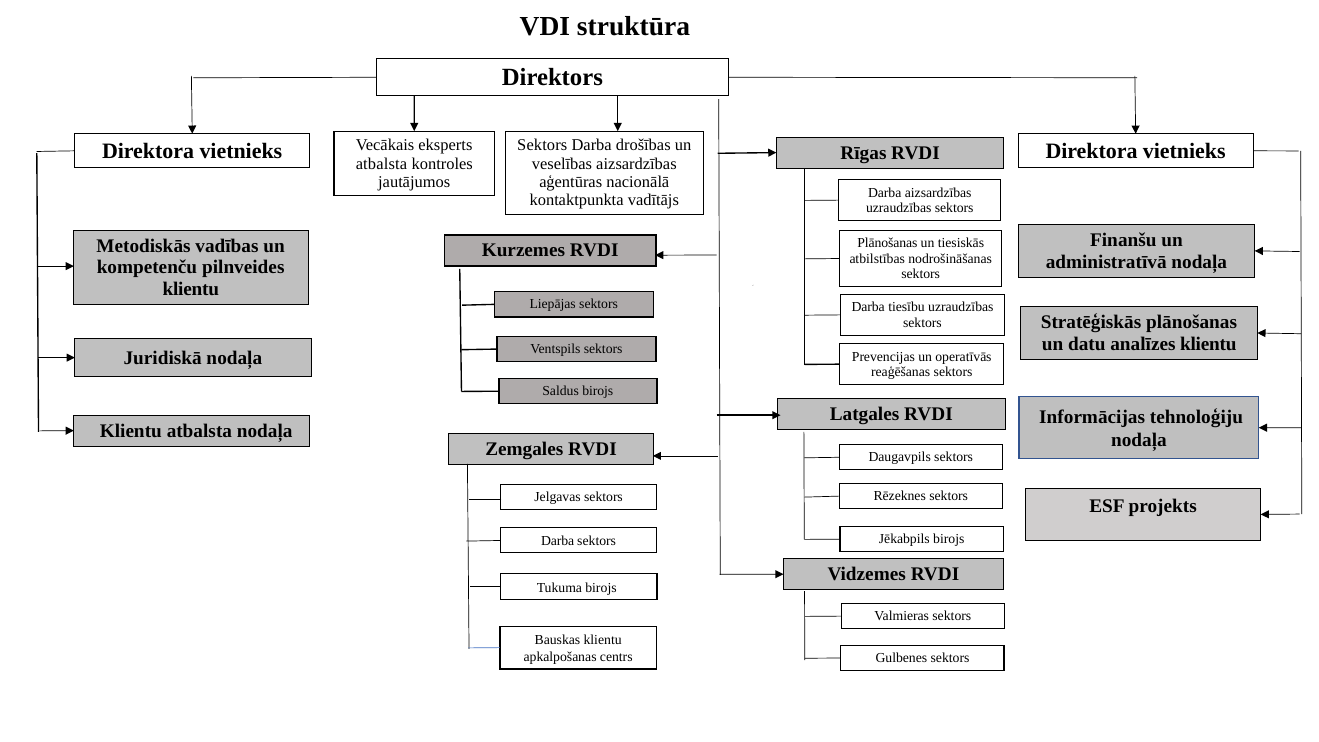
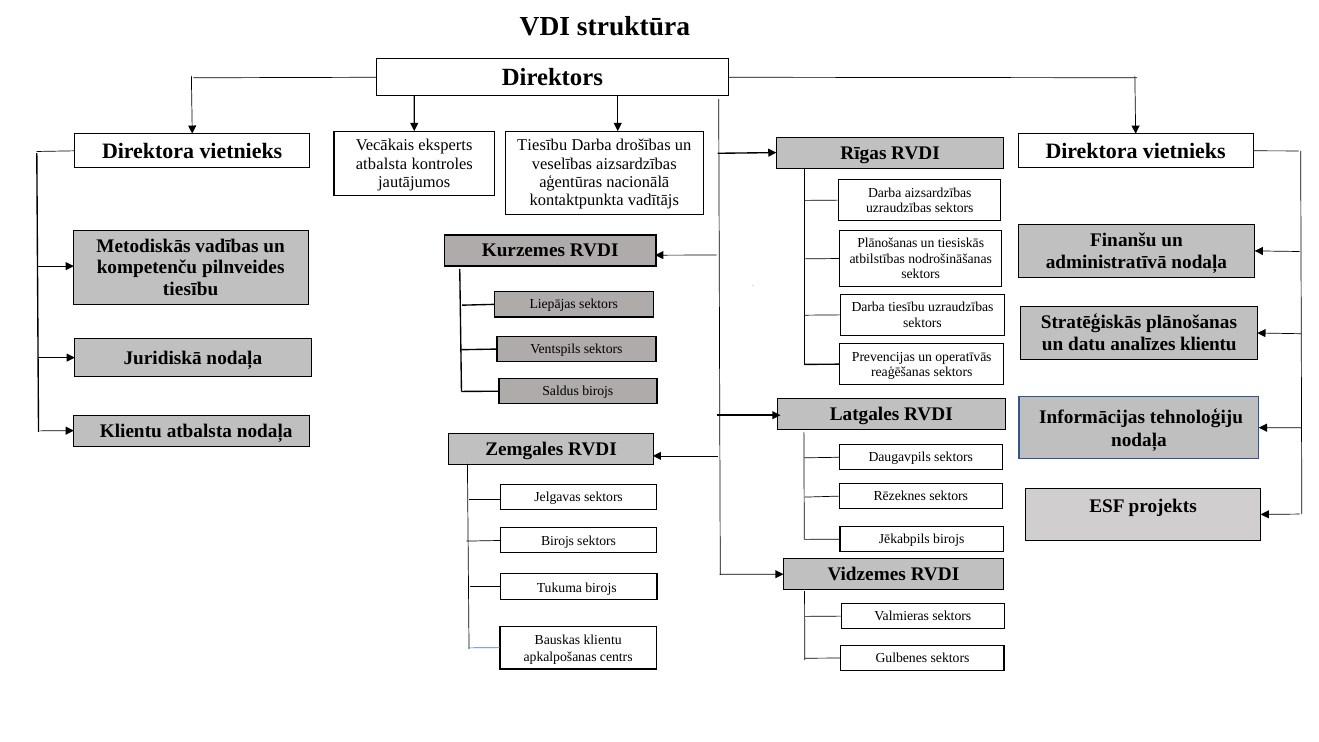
Sektors: Sektors -> Tiesību (542, 145)
klientu: klientu -> tiesību (191, 289)
Darba: Darba -> Birojs (558, 540)
